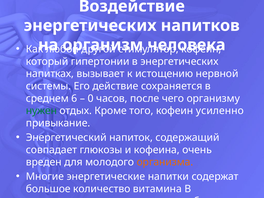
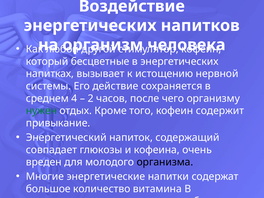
гипертонии: гипертонии -> бесцветные (100, 61)
6: 6 -> 4 (74, 98)
0: 0 -> 2 (91, 98)
усиленно: усиленно -> содержит (220, 111)
организма colour: orange -> black (165, 162)
